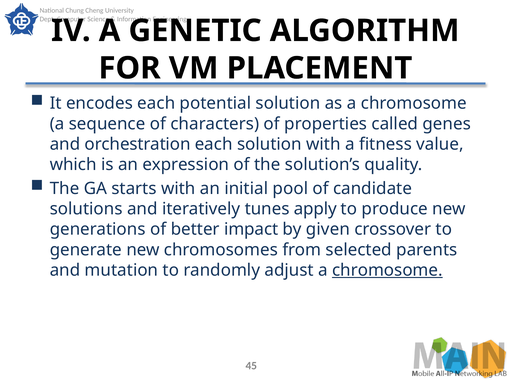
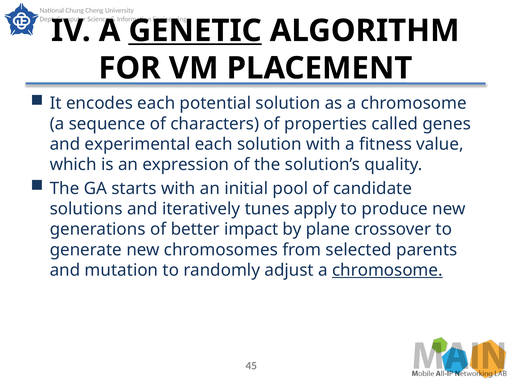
GENETIC underline: none -> present (195, 31)
orchestration: orchestration -> experimental (138, 144)
given: given -> plane (328, 229)
